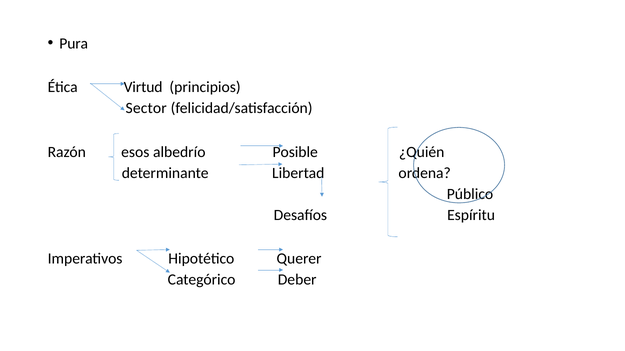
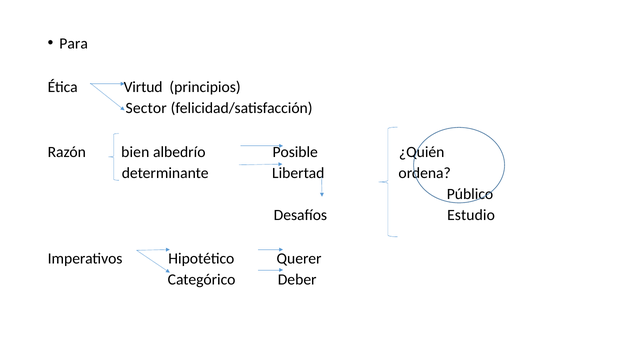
Pura: Pura -> Para (74, 44)
esos: esos -> bien (135, 152)
Espíritu: Espíritu -> Estudio (471, 215)
